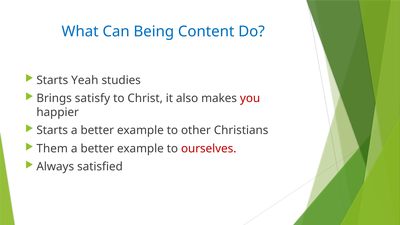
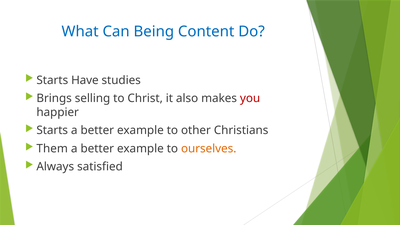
Yeah: Yeah -> Have (85, 80)
satisfy: satisfy -> selling (93, 98)
ourselves colour: red -> orange (209, 149)
